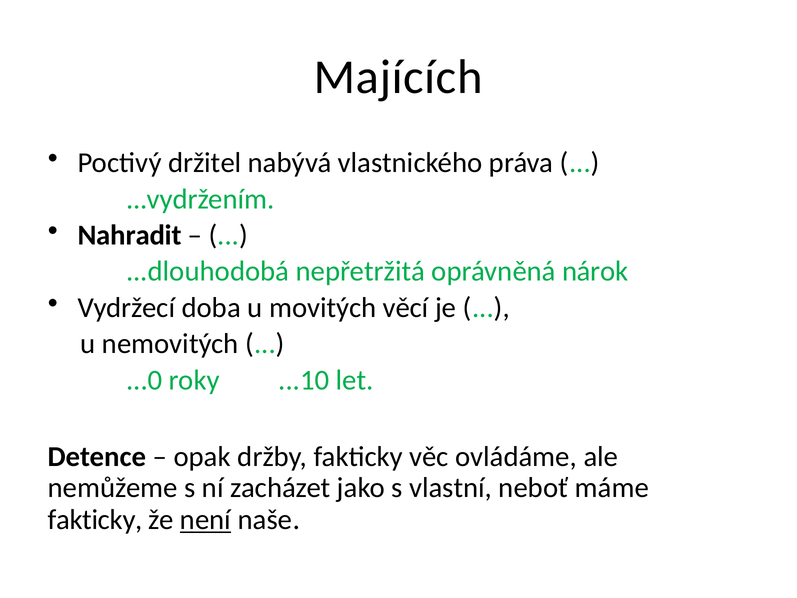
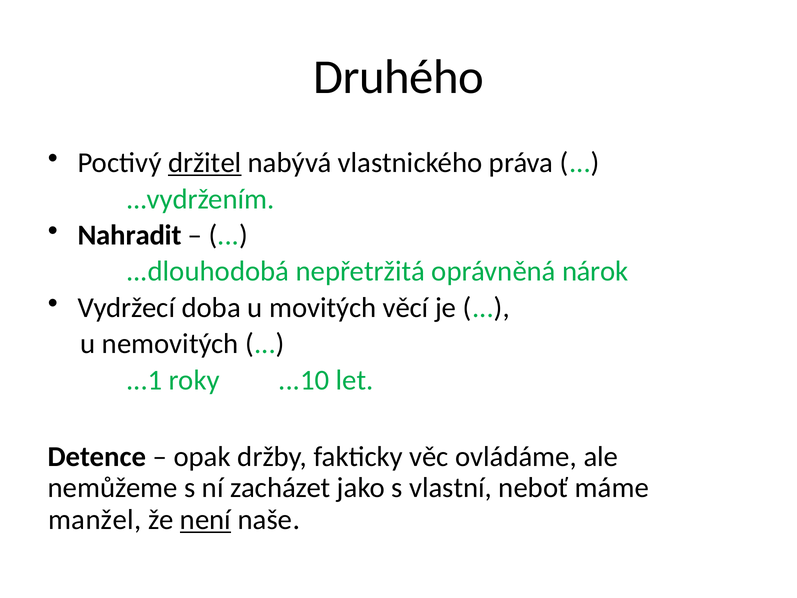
Majících: Majících -> Druhého (399, 77)
držitel underline: none -> present (205, 163)
...0: ...0 -> ...1 (144, 380)
fakticky: fakticky -> manžel (95, 520)
